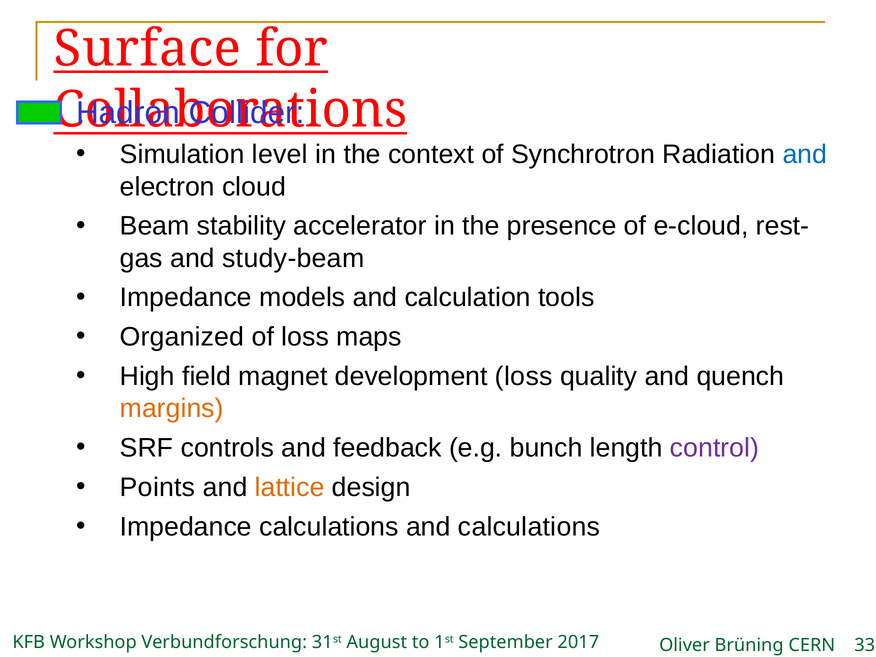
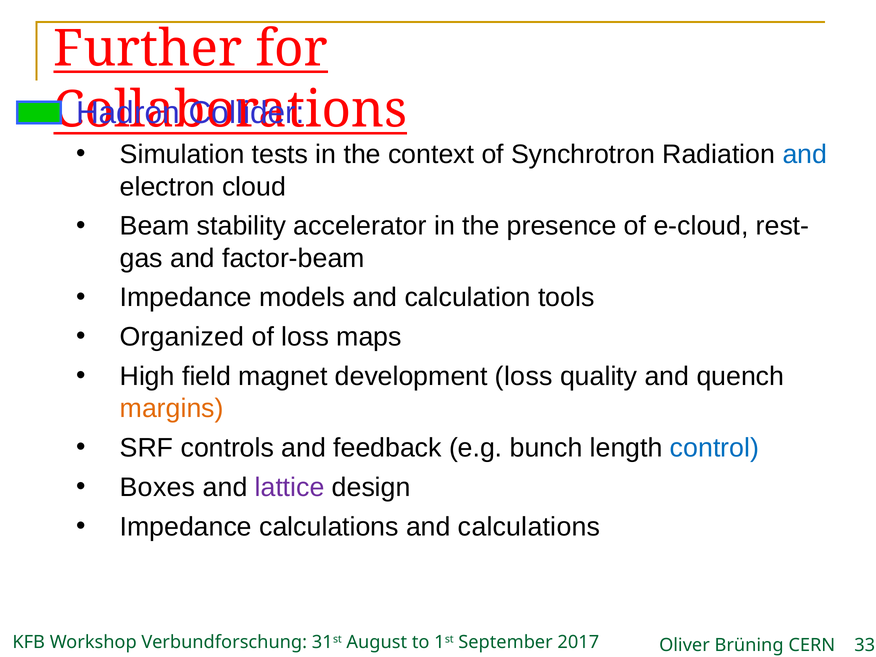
Surface: Surface -> Further (148, 49)
level: level -> tests (280, 155)
study-beam: study-beam -> factor-beam (293, 258)
control colour: purple -> blue (714, 448)
Points: Points -> Boxes (158, 487)
lattice colour: orange -> purple (290, 487)
